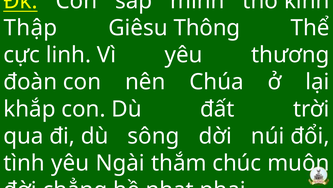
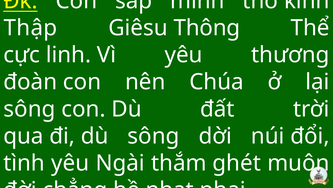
khắp: khắp -> sông (29, 109)
chúc: chúc -> ghét (237, 163)
